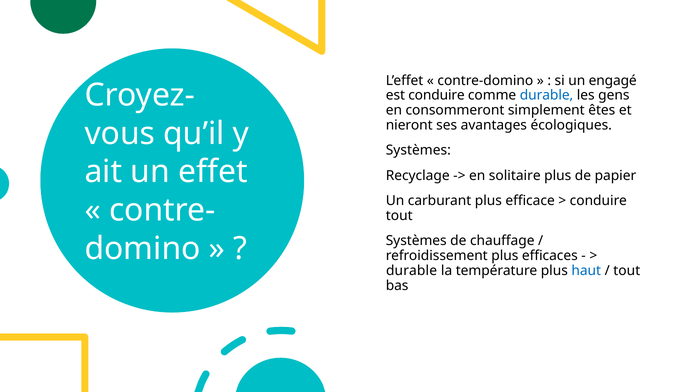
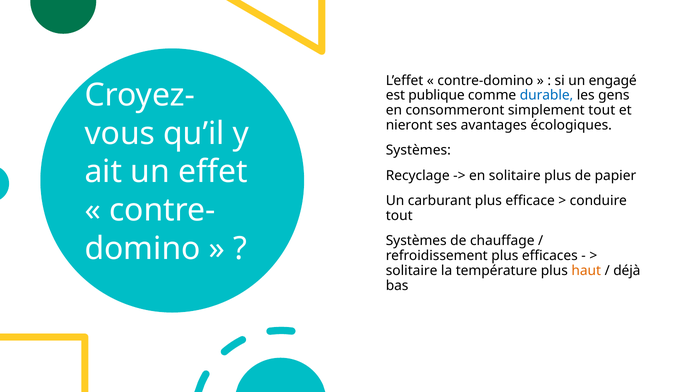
est conduire: conduire -> publique (437, 95)
simplement êtes: êtes -> tout (602, 110)
durable: durable -> solitaire (412, 270)
haut colour: blue -> orange (586, 270)
tout: tout -> déjà (627, 270)
